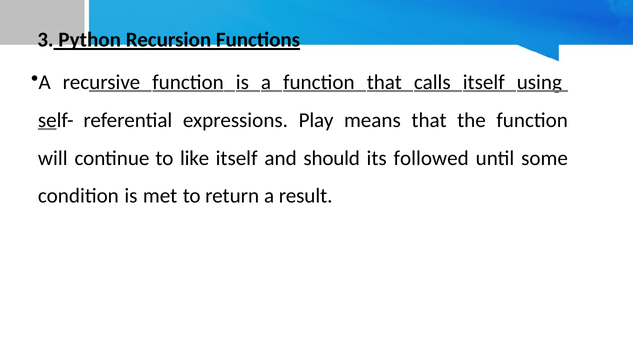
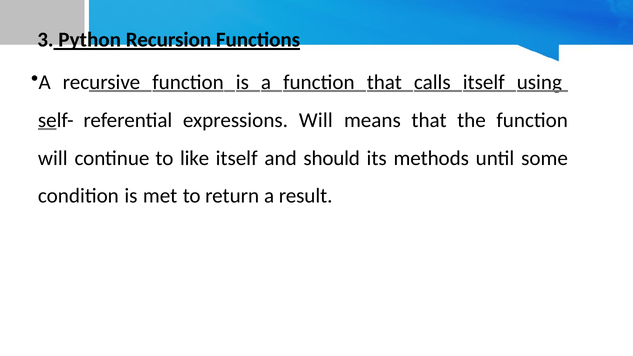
expressions Play: Play -> Will (316, 120)
followed: followed -> methods (431, 158)
